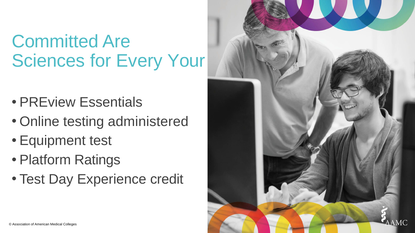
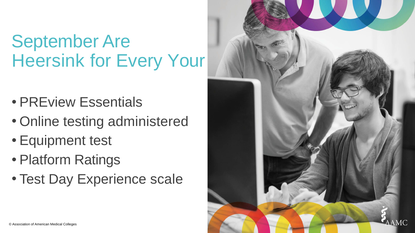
Committed: Committed -> September (55, 41)
Sciences: Sciences -> Heersink (48, 61)
credit: credit -> scale (167, 180)
